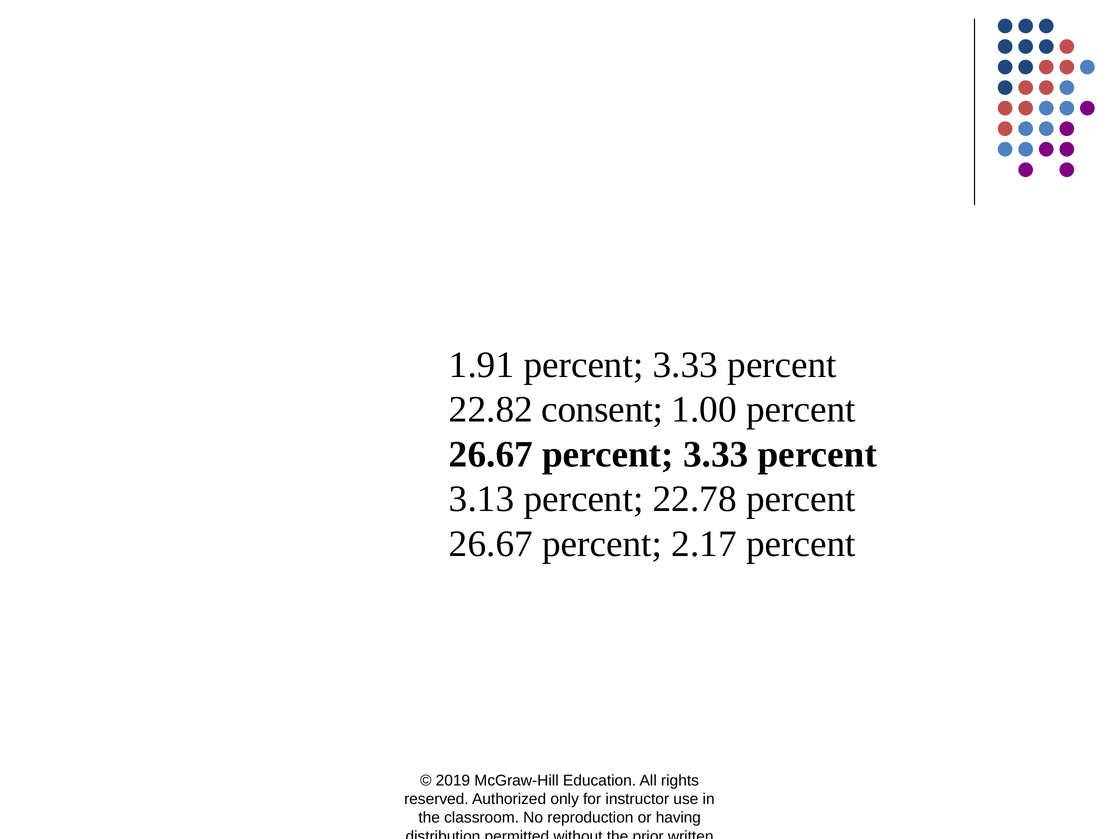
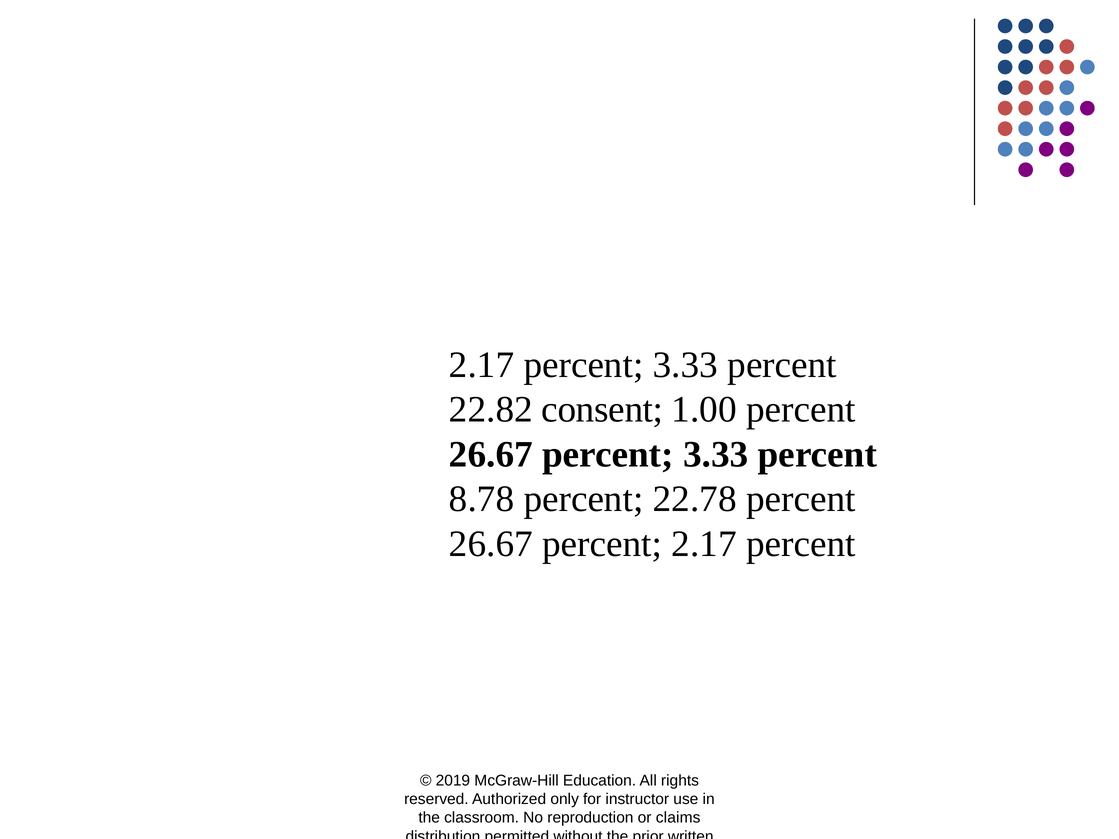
1.91: 1.91 -> 2.17 (482, 365)
3.13: 3.13 -> 8.78 (482, 499)
having: having -> claims (678, 818)
